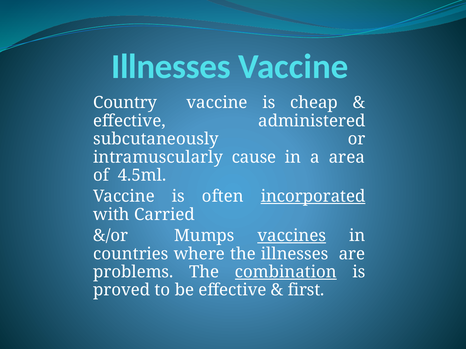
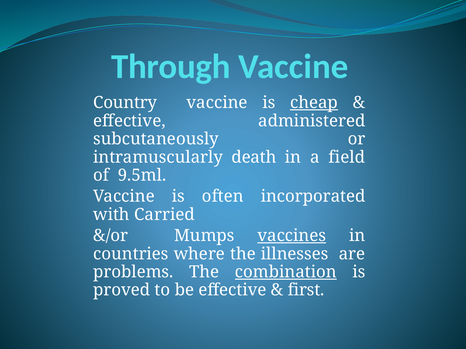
Illnesses: Illnesses -> Through (171, 67)
cheap underline: none -> present (314, 103)
cause: cause -> death (254, 157)
area: area -> field (347, 157)
4.5ml: 4.5ml -> 9.5ml (142, 176)
incorporated underline: present -> none (313, 197)
